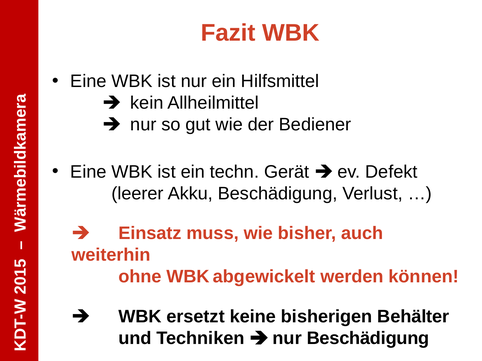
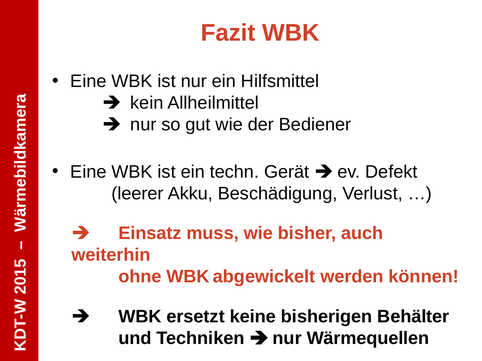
nur Beschädigung: Beschädigung -> Wärmequellen (368, 339)
